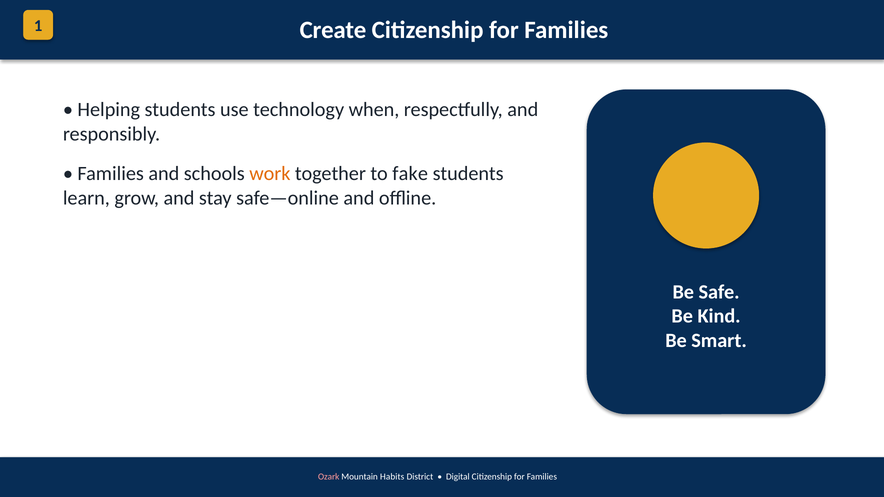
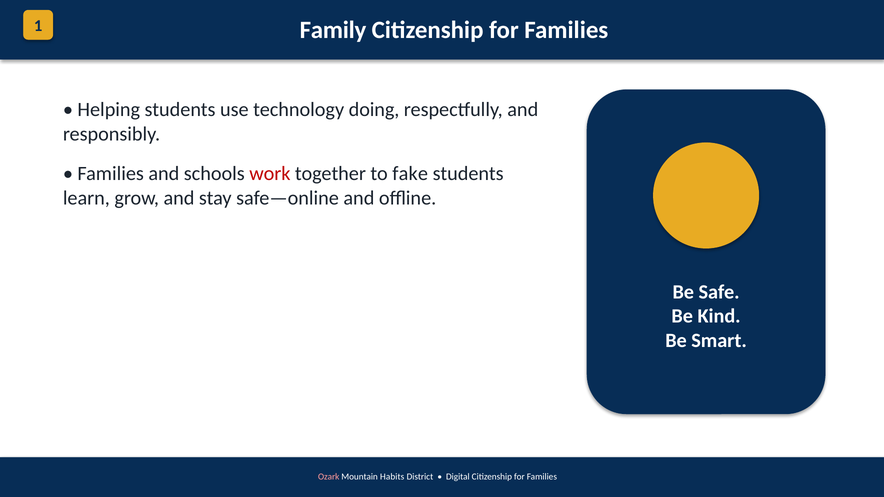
Create: Create -> Family (333, 30)
when: when -> doing (374, 110)
work colour: orange -> red (270, 174)
